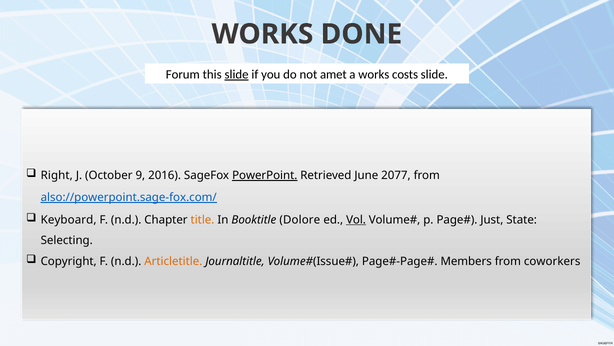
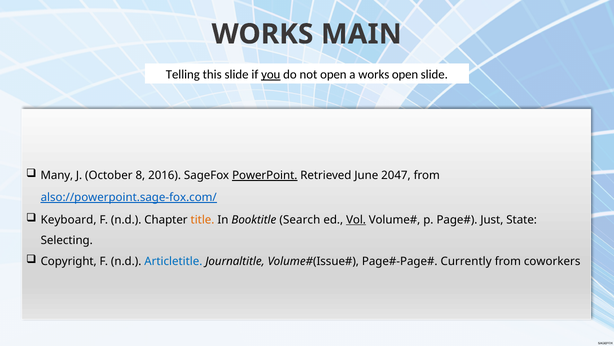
DONE: DONE -> MAIN (361, 34)
Forum: Forum -> Telling (183, 74)
slide underline: present -> none (237, 74)
you underline: none -> present (271, 74)
not amet: amet -> open (333, 74)
works costs: costs -> open (405, 74)
Right: Right -> Many (57, 175)
9: 9 -> 8 (140, 175)
2077: 2077 -> 2047 (396, 175)
Dolore: Dolore -> Search (300, 219)
Articletitle colour: orange -> blue (173, 261)
Members: Members -> Currently (466, 261)
